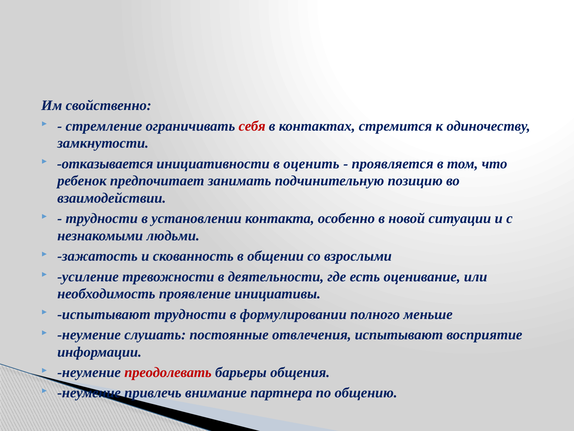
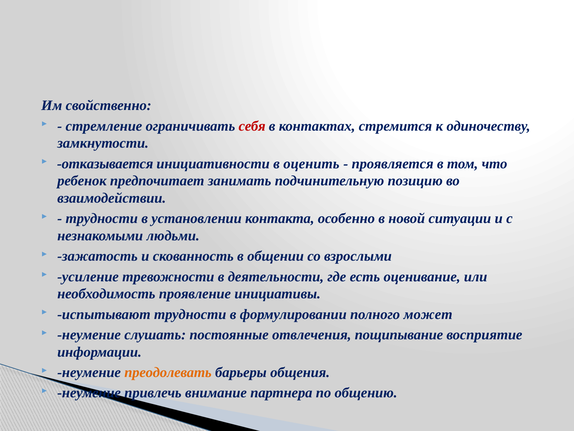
меньше: меньше -> может (428, 314)
отвлечения испытывают: испытывают -> пощипывание (399, 334)
преодолевать colour: red -> orange (168, 372)
